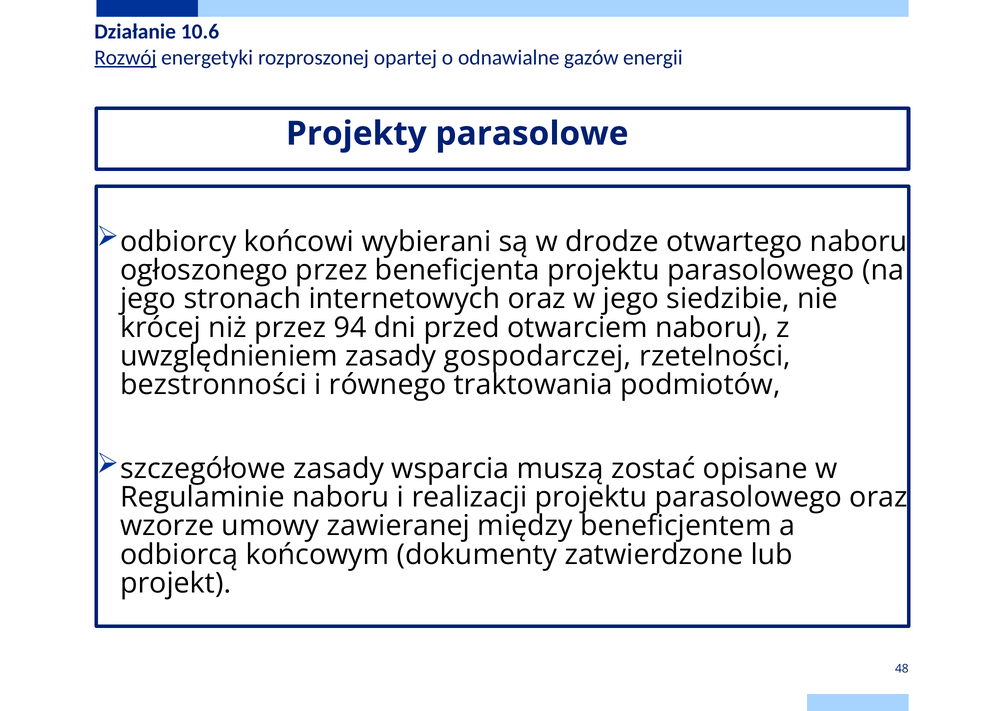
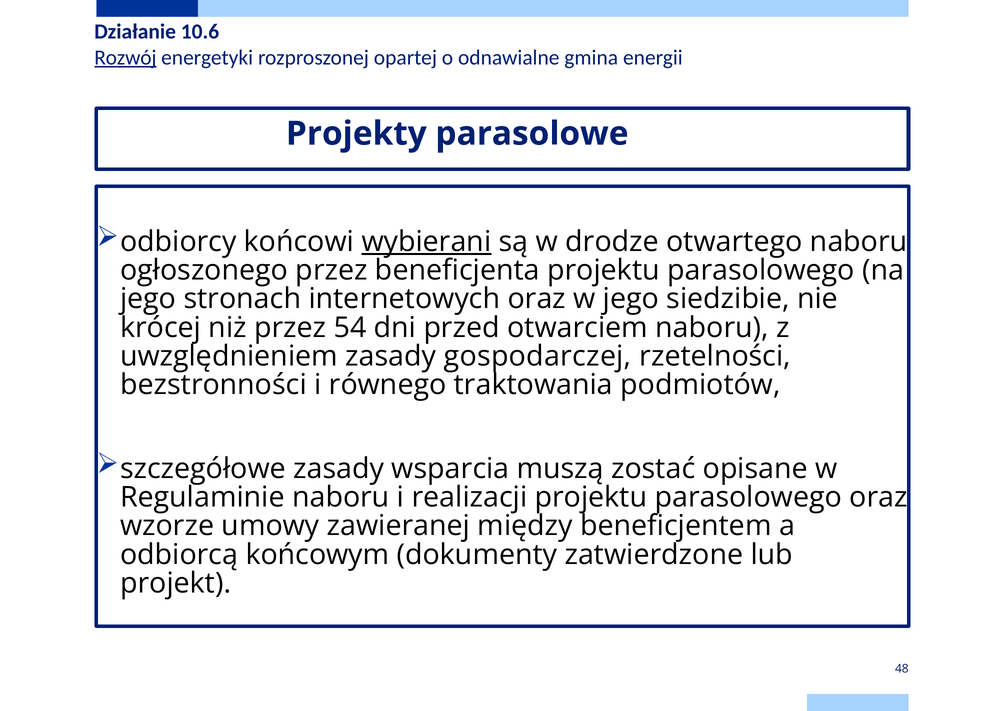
gazów: gazów -> gmina (591, 57)
wybierani underline: none -> present (426, 241)
94: 94 -> 54 (350, 327)
